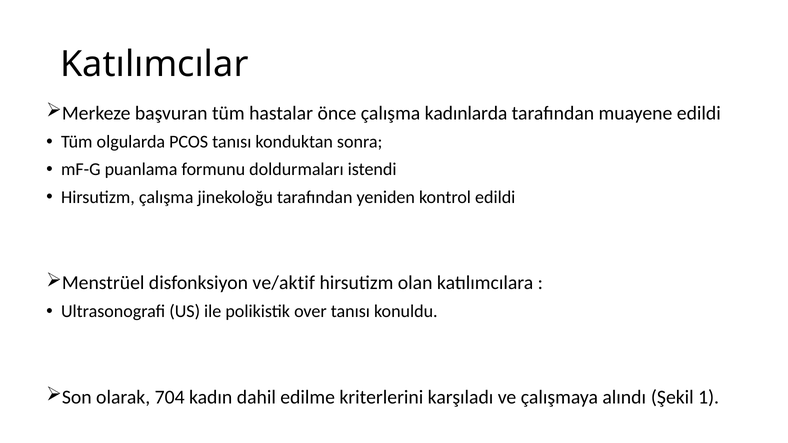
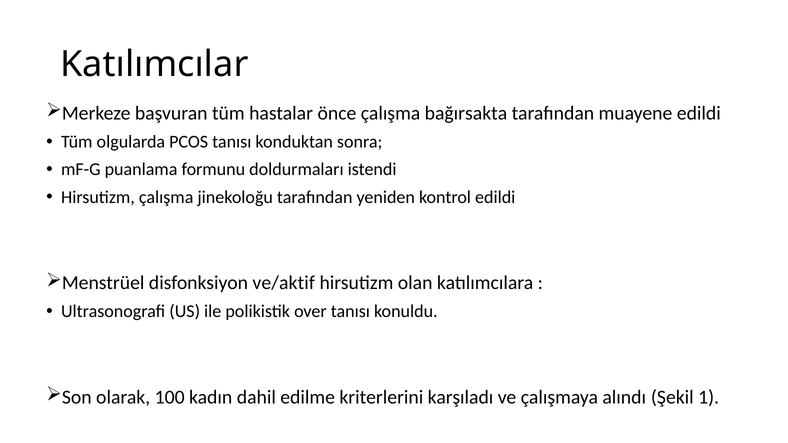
kadınlarda: kadınlarda -> bağırsakta (466, 113)
704: 704 -> 100 (170, 397)
